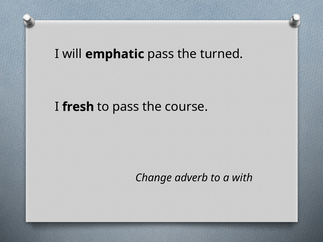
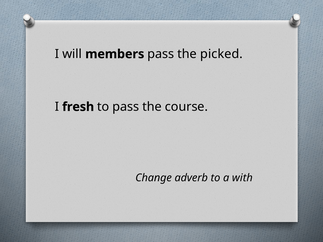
emphatic: emphatic -> members (115, 54)
turned: turned -> picked (221, 54)
